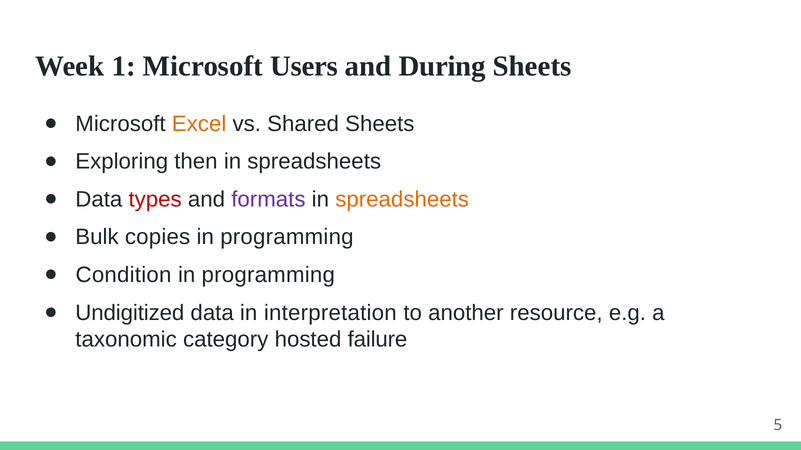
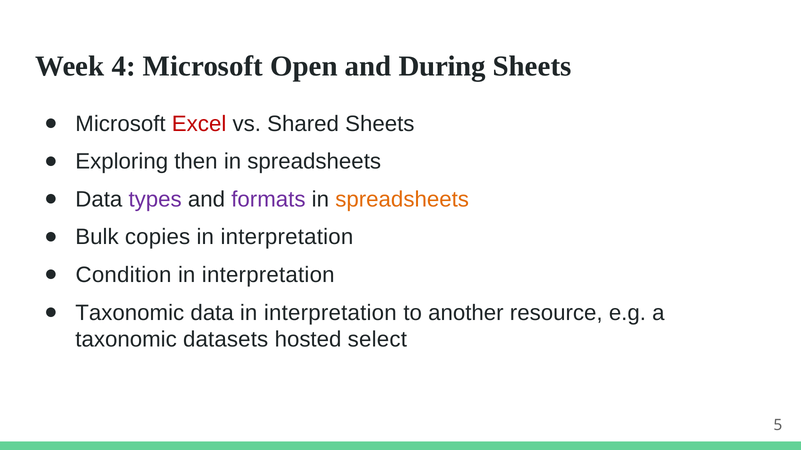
1: 1 -> 4 (124, 66)
Users: Users -> Open (304, 66)
Excel colour: orange -> red (199, 124)
types colour: red -> purple (155, 200)
programming: programming -> interpretation (287, 237)
programming: programming -> interpretation (268, 275)
Undigitized: Undigitized -> Taxonomic (130, 313)
category: category -> datasets (226, 340)
failure: failure -> select (377, 340)
